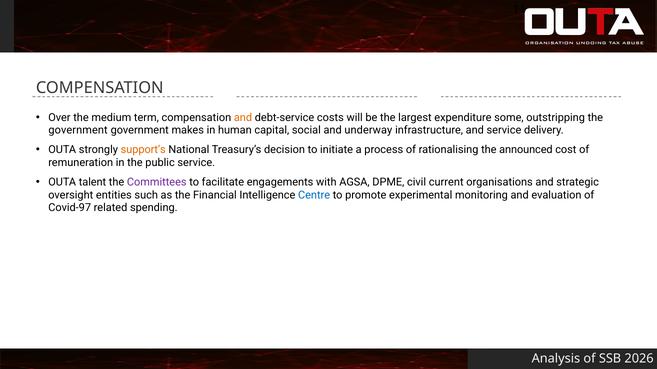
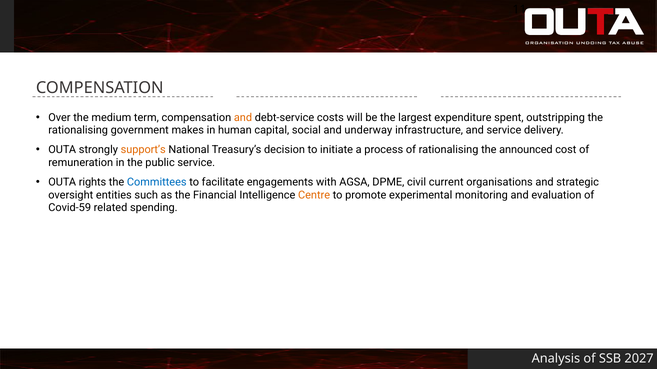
some: some -> spent (509, 118)
government: government -> rationalising (78, 130)
talent: talent -> rights (93, 182)
Committees colour: purple -> blue (157, 182)
Centre colour: blue -> orange (314, 195)
Covid-97: Covid-97 -> Covid-59 (70, 208)
2026: 2026 -> 2027 (639, 359)
